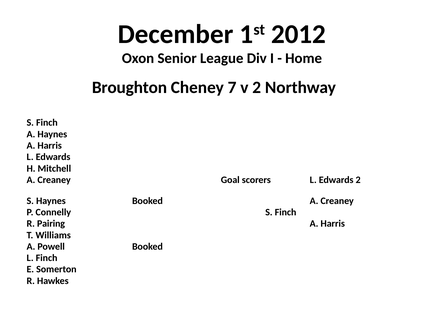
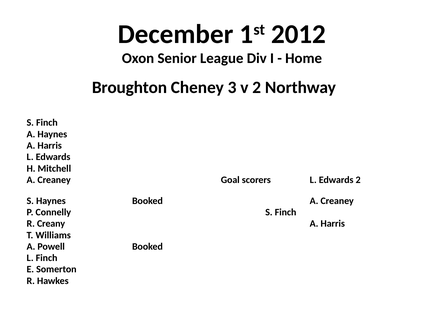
7: 7 -> 3 (232, 87)
Pairing: Pairing -> Creany (51, 224)
